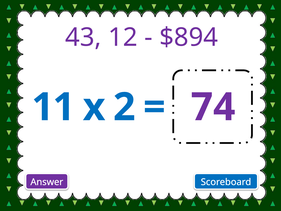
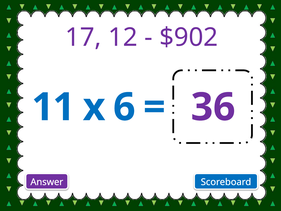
43: 43 -> 17 (83, 37)
$894: $894 -> $902 (189, 37)
2: 2 -> 6 (124, 107)
74: 74 -> 36 (213, 107)
